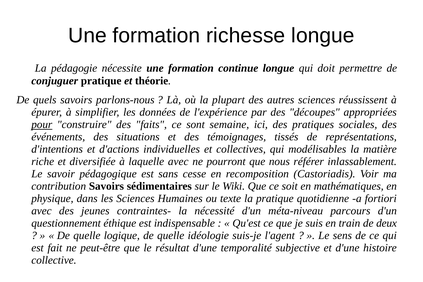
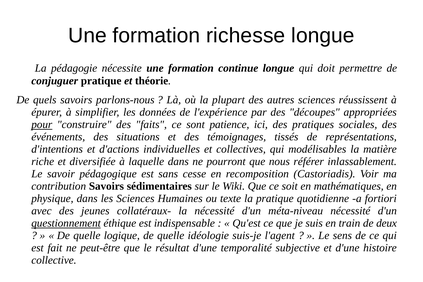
semaine: semaine -> patience (229, 124)
laquelle avec: avec -> dans (178, 161)
contraintes-: contraintes- -> collatéraux- (144, 211)
méta-niveau parcours: parcours -> nécessité (350, 211)
questionnement underline: none -> present (66, 223)
